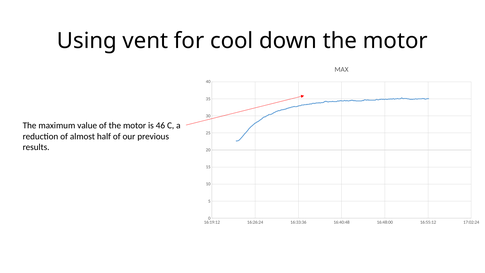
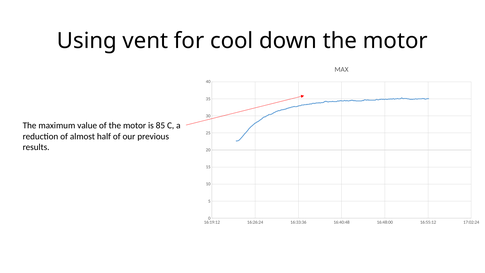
46: 46 -> 85 (160, 125)
